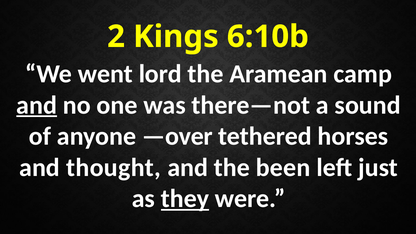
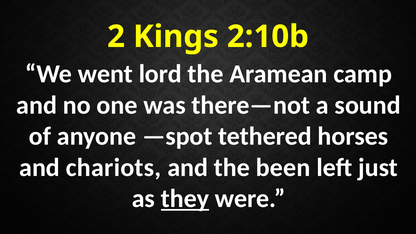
6:10b: 6:10b -> 2:10b (268, 37)
and underline: present -> none (37, 105)
—over: —over -> —spot (177, 136)
thought: thought -> chariots (114, 167)
